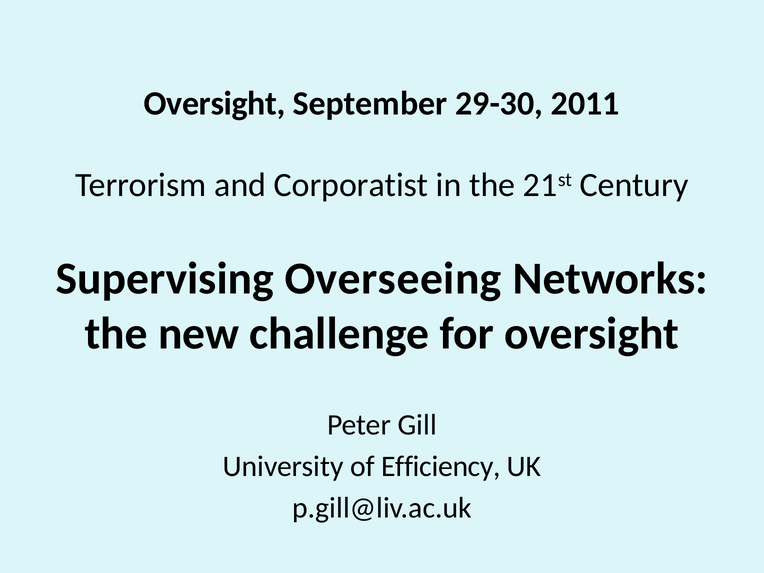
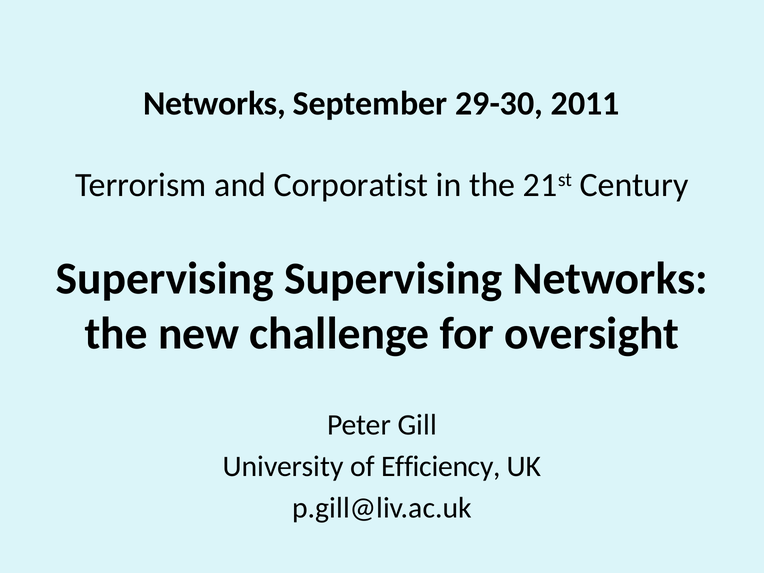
Oversight: Oversight -> Networks (215, 104)
Supervising Overseeing: Overseeing -> Supervising (393, 279)
